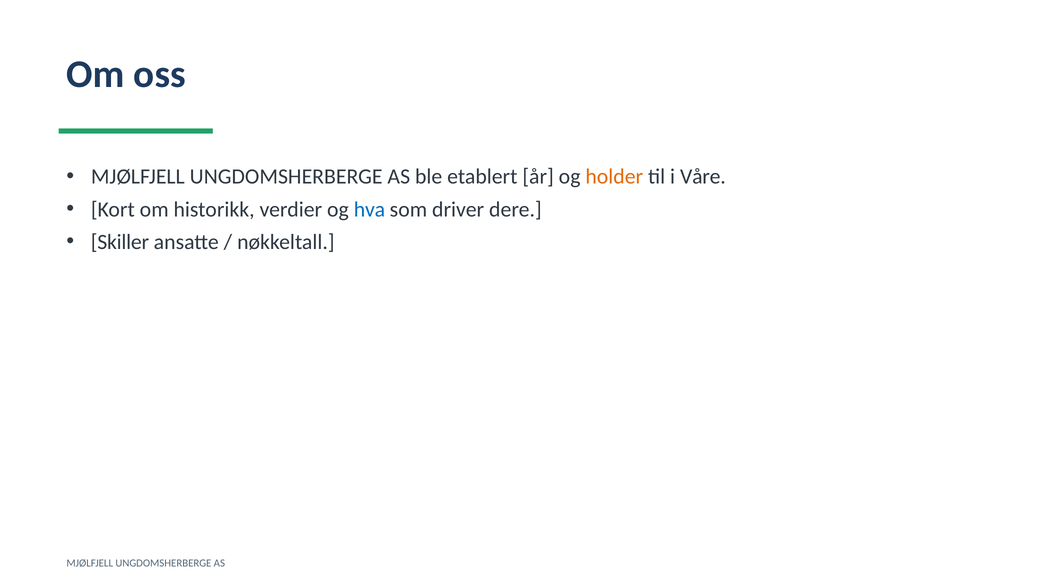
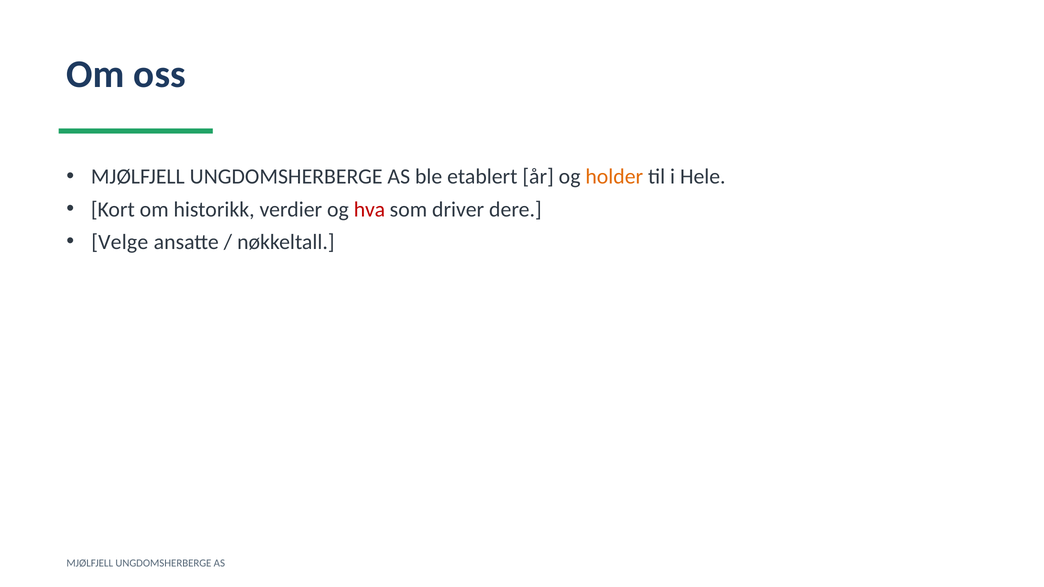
Våre: Våre -> Hele (703, 177)
hva colour: blue -> red (369, 209)
Skiller: Skiller -> Velge (120, 242)
